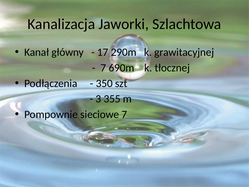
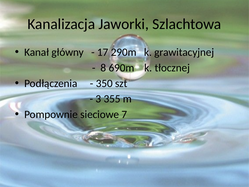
7: 7 -> 8 (103, 68)
